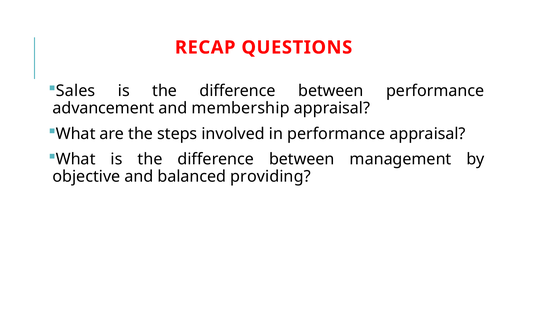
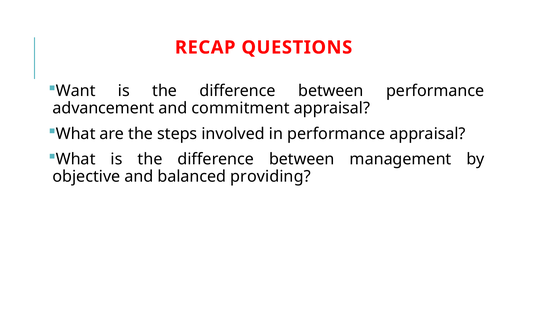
Sales: Sales -> Want (76, 91)
membership: membership -> commitment (241, 108)
